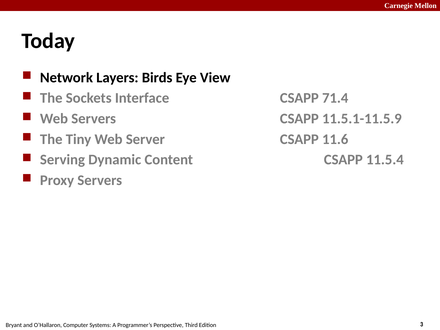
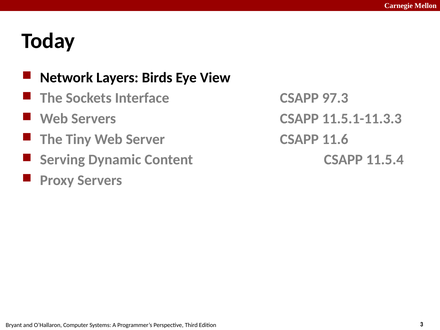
71.4: 71.4 -> 97.3 (335, 98)
11.5.1-11.5.9: 11.5.1-11.5.9 -> 11.5.1-11.3.3 (362, 119)
